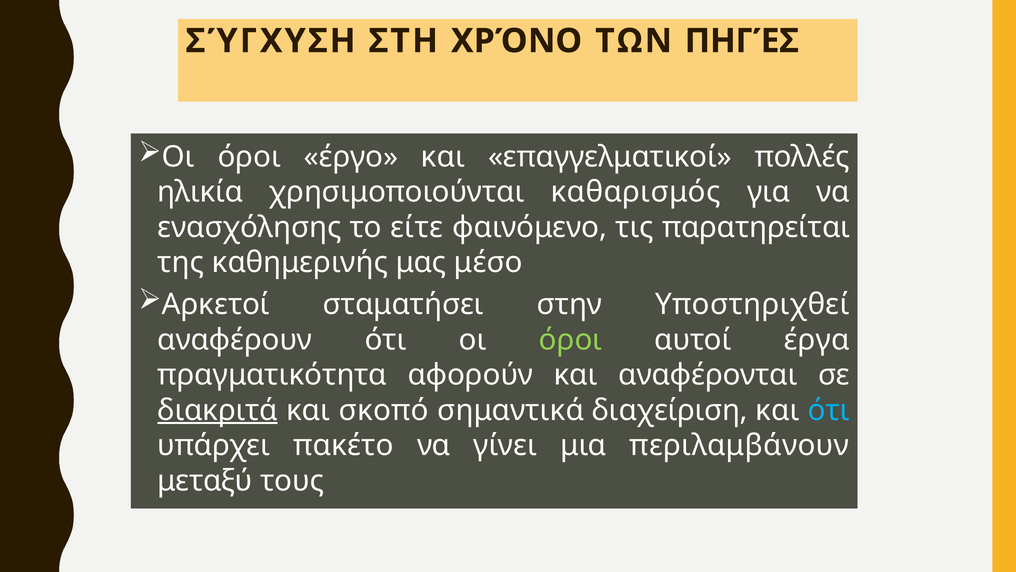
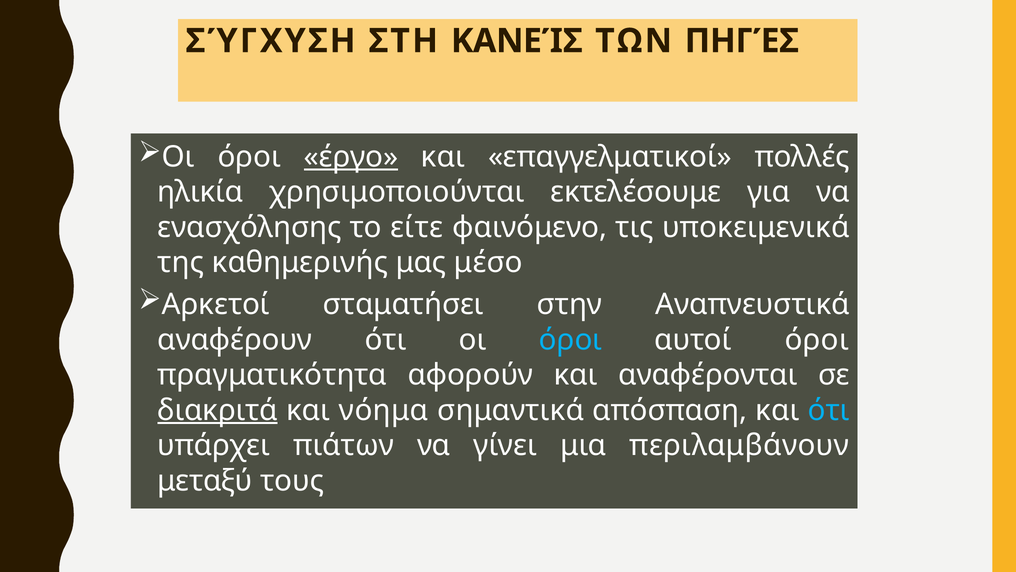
ΧΡΌΝΟ: ΧΡΌΝΟ -> ΚΑΝΕΊΣ (517, 41)
έργο underline: none -> present (351, 157)
καθαρισμός: καθαρισμός -> εκτελέσουμε (636, 192)
παρατηρείται: παρατηρείται -> υποκειμενικά (756, 227)
Υποστηριχθεί: Υποστηριχθεί -> Αναπνευστικά (753, 304)
όροι colour: light green -> light blue (571, 339)
αυτοί έργα: έργα -> όροι (817, 339)
σκοπό: σκοπό -> νόημα (384, 410)
διαχείριση: διαχείριση -> απόσπαση (670, 410)
πακέτο: πακέτο -> πιάτων (344, 445)
